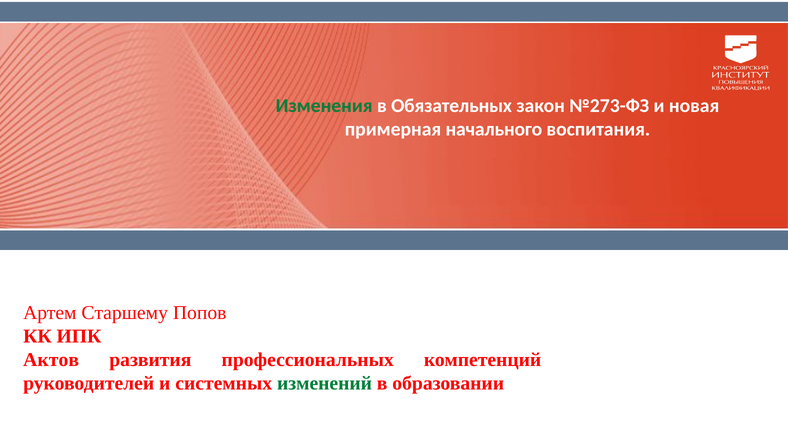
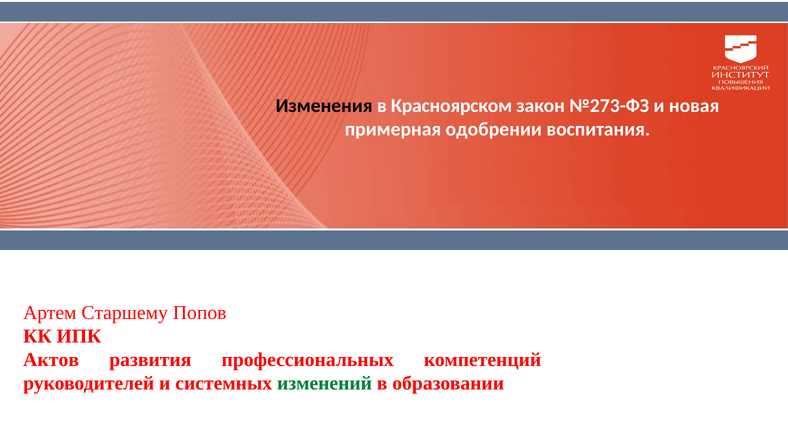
Изменения colour: green -> black (324, 106)
Обязательных: Обязательных -> Красноярском (452, 106)
начального: начального -> одобрении (494, 129)
